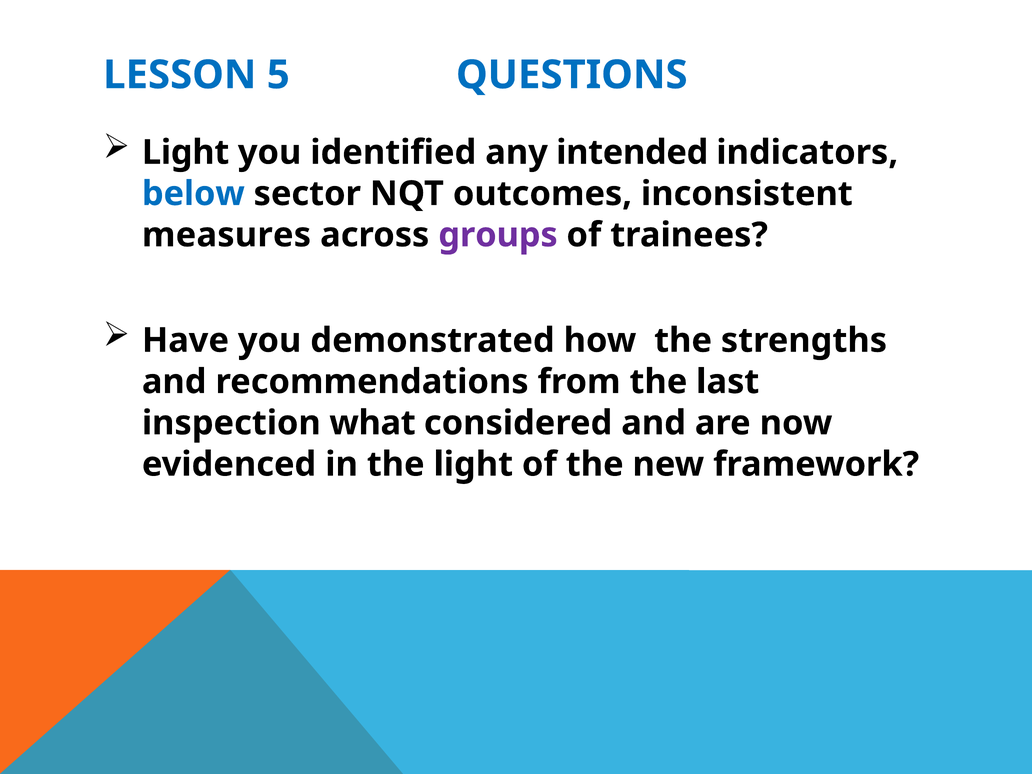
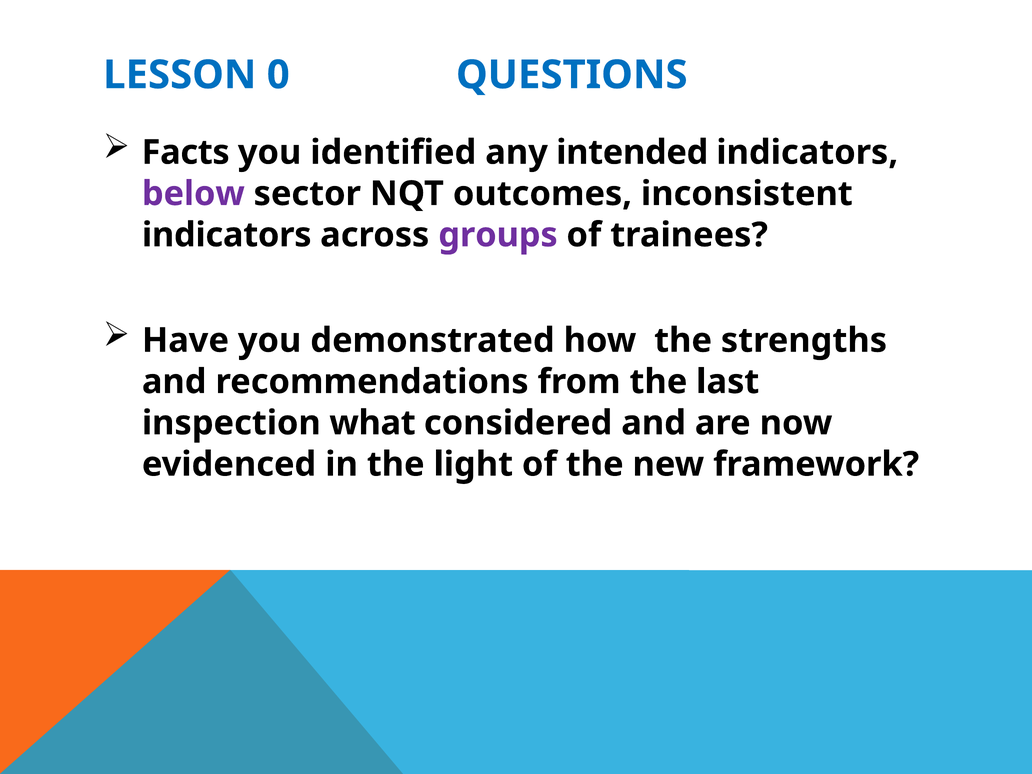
5: 5 -> 0 (278, 75)
Light: Light -> Facts (186, 152)
below colour: blue -> purple (193, 194)
measures: measures -> indicators (227, 235)
